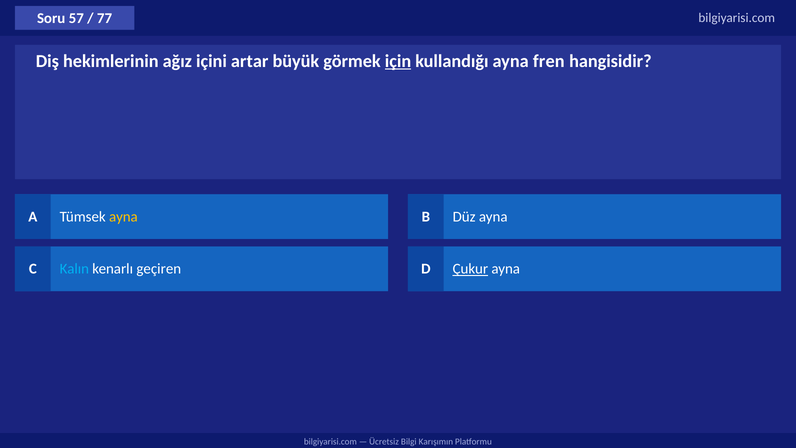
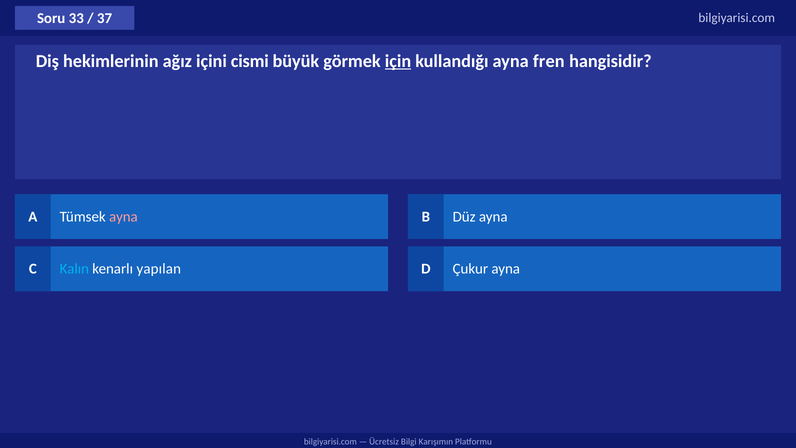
57: 57 -> 33 (76, 18)
77: 77 -> 37 (105, 18)
artar: artar -> cismi (250, 61)
ayna colour: yellow -> pink (123, 217)
geçiren: geçiren -> yapılan (159, 269)
Çukur underline: present -> none (470, 269)
